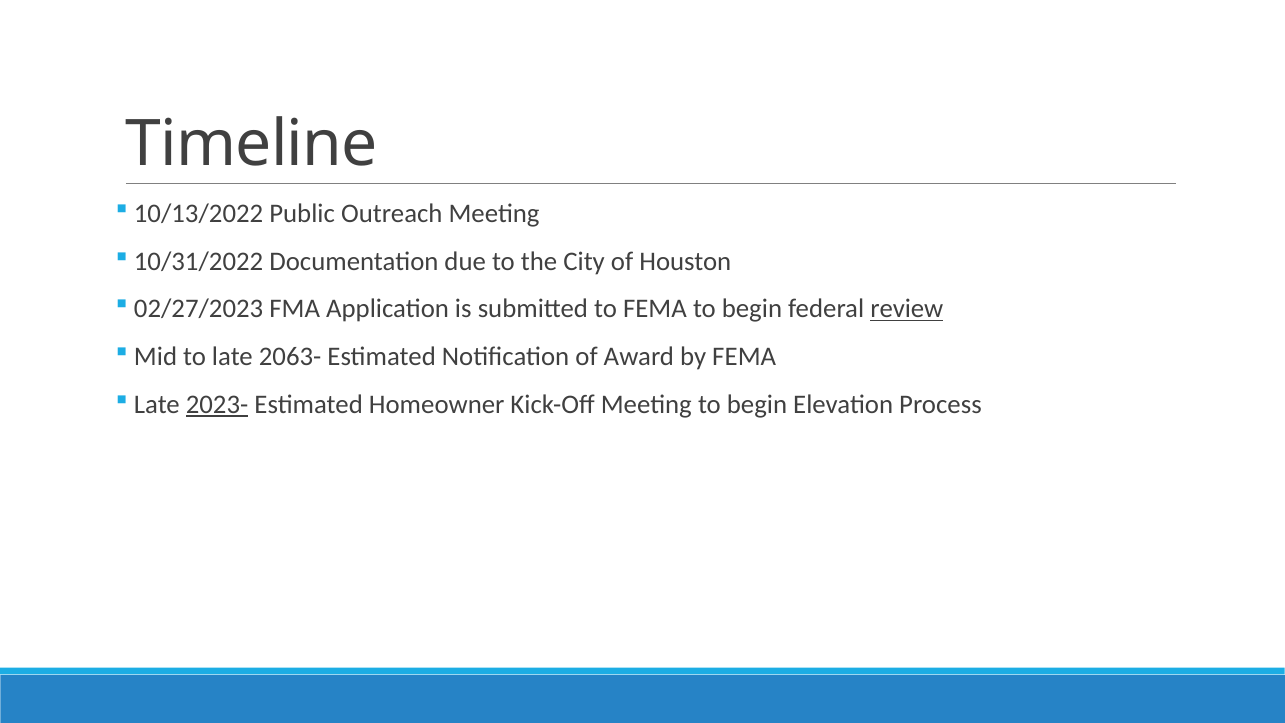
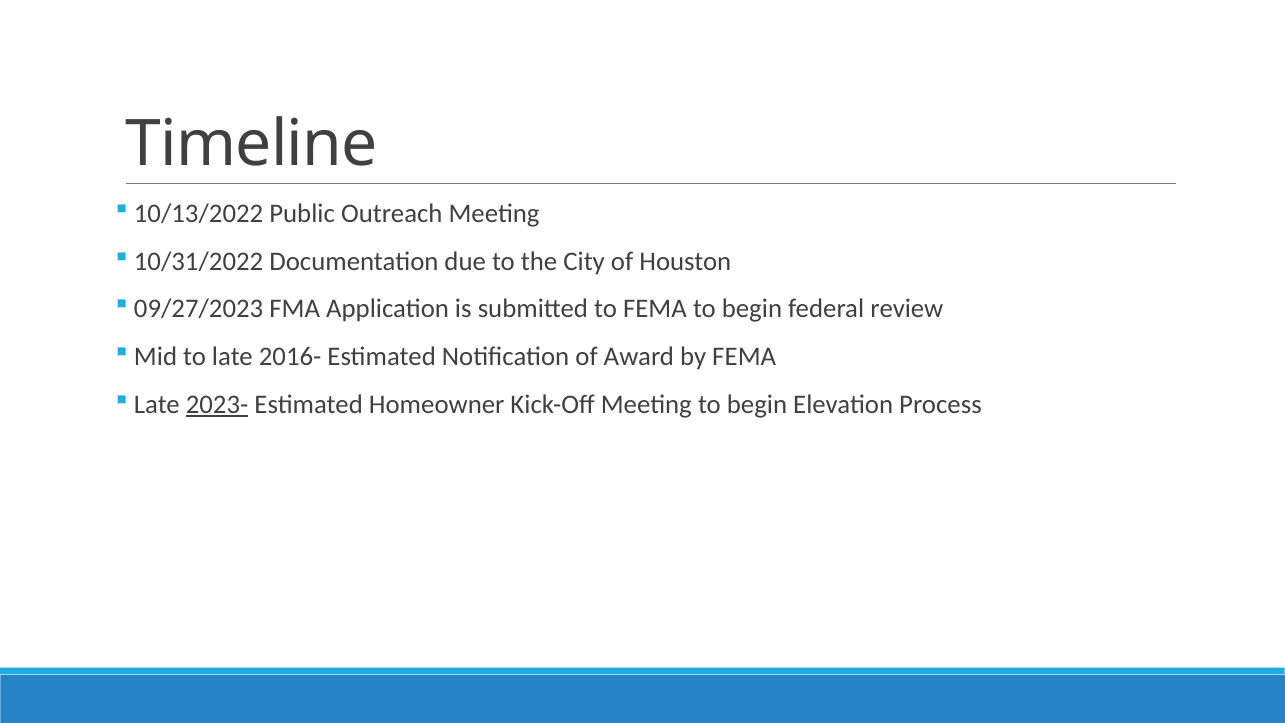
02/27/2023: 02/27/2023 -> 09/27/2023 (199, 309)
review underline: present -> none (907, 309)
2063-: 2063- -> 2016- (290, 357)
